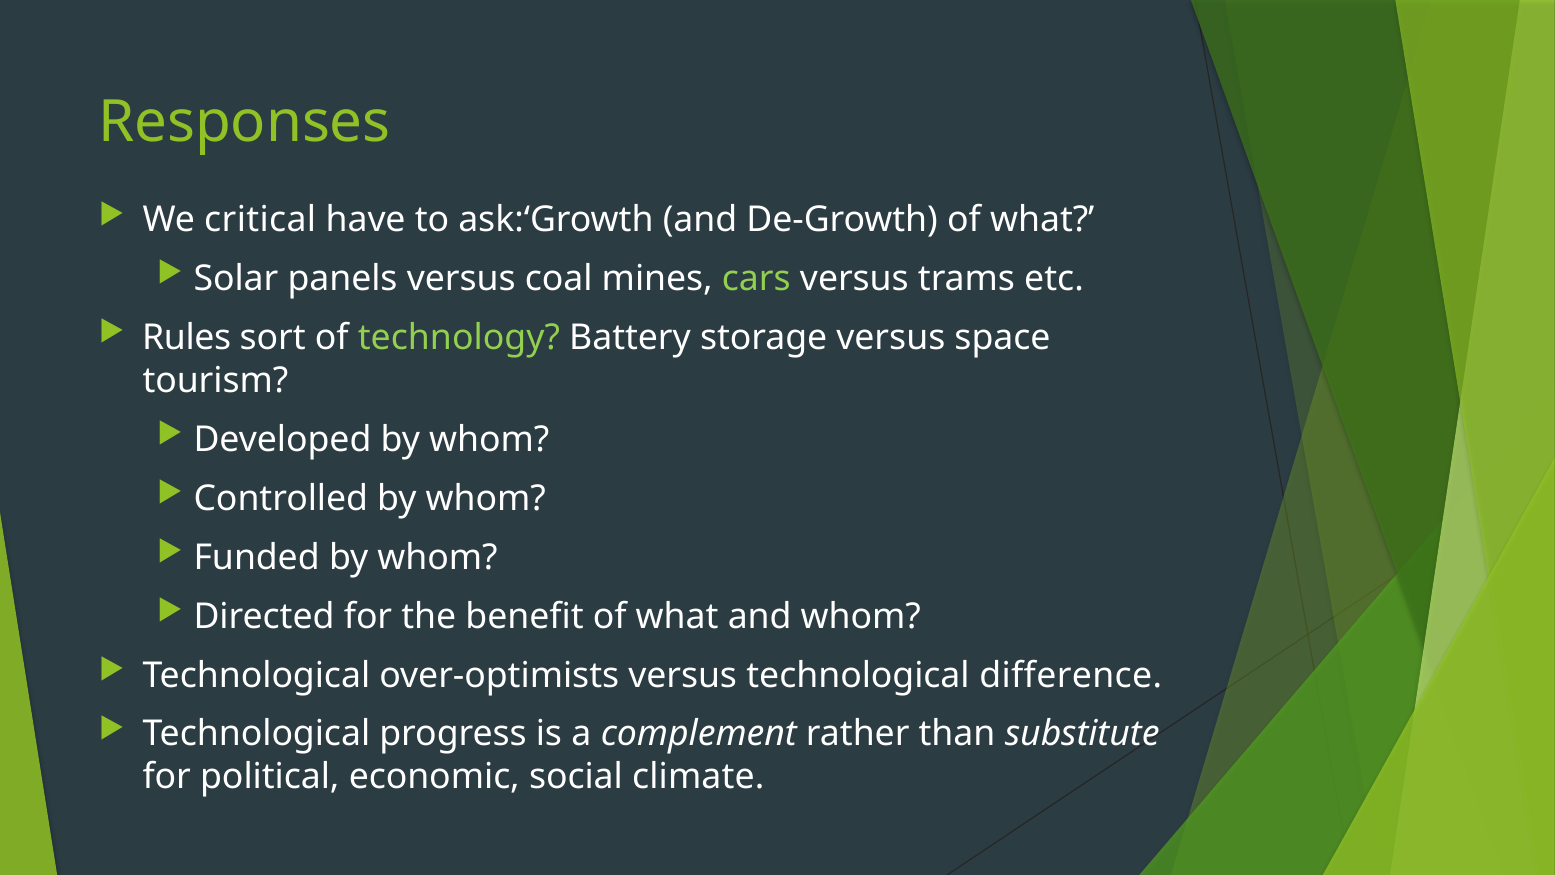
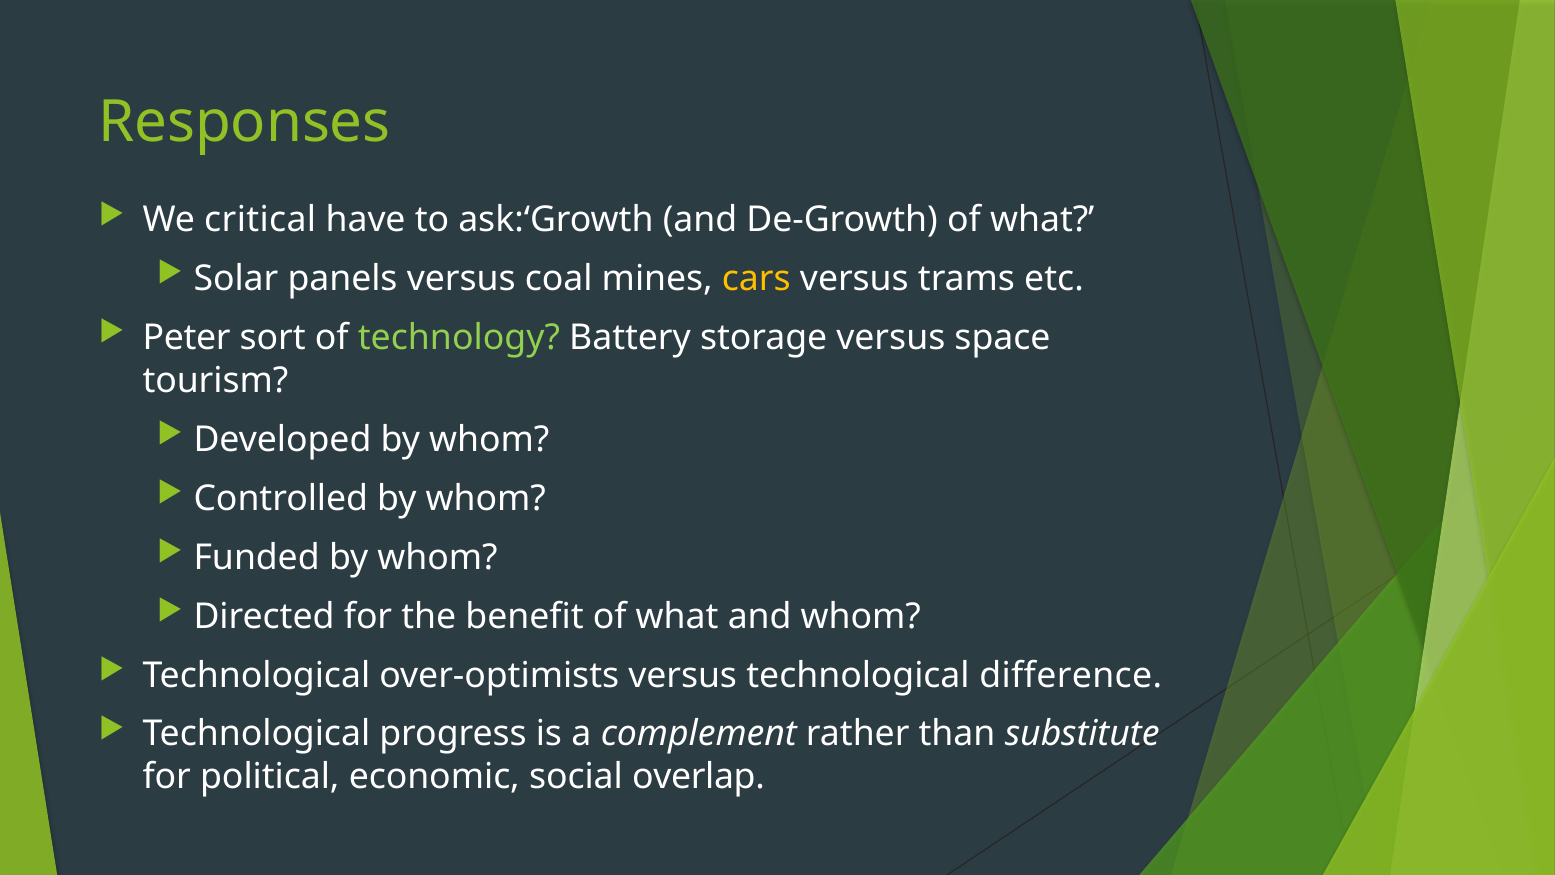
cars colour: light green -> yellow (756, 279)
Rules: Rules -> Peter (187, 337)
climate: climate -> overlap (698, 777)
